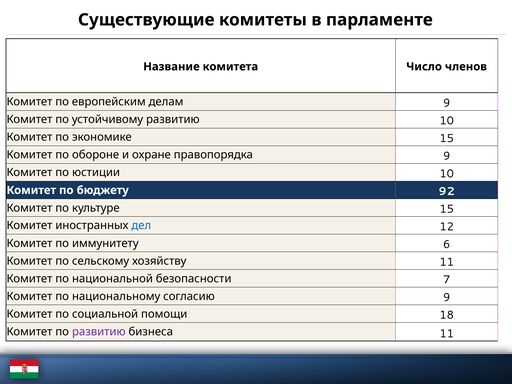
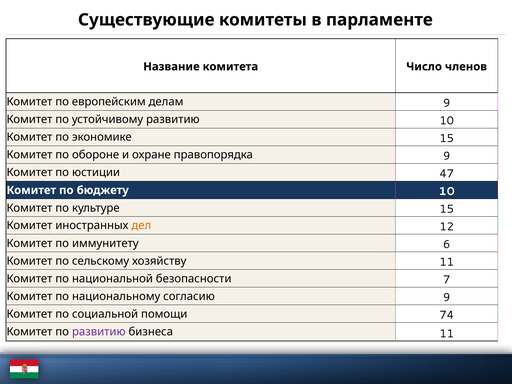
юстиции 10: 10 -> 47 (447, 174)
бюджету 92: 92 -> 10 (447, 191)
дел colour: blue -> orange (141, 225)
18: 18 -> 74 (447, 315)
